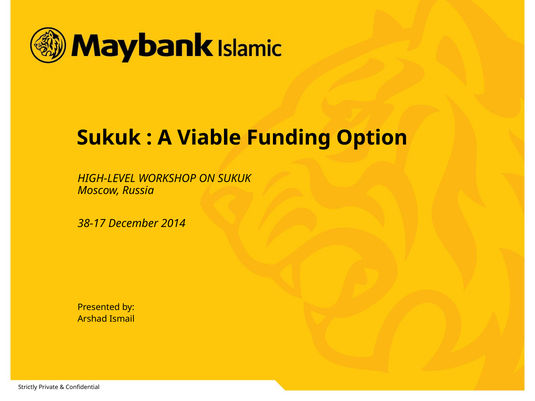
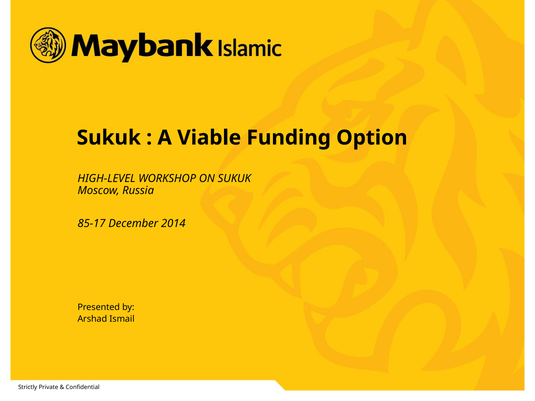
38-17: 38-17 -> 85-17 (91, 224)
